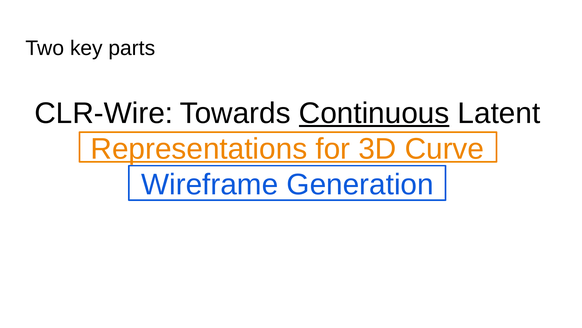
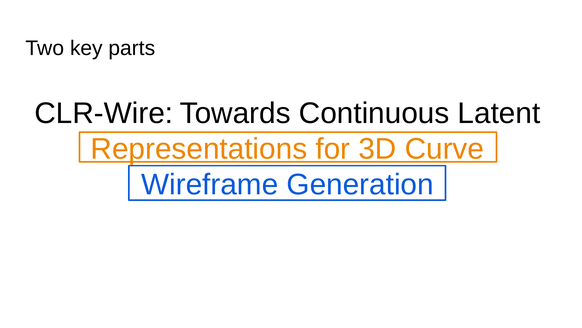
Continuous underline: present -> none (374, 113)
